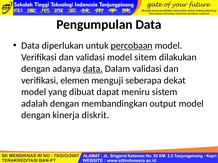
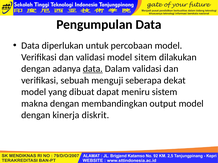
percobaan underline: present -> none (132, 46)
elemen: elemen -> sebuah (75, 81)
adalah: adalah -> makna (35, 104)
